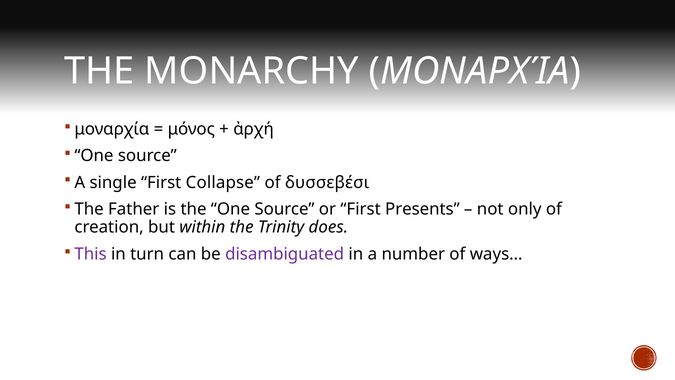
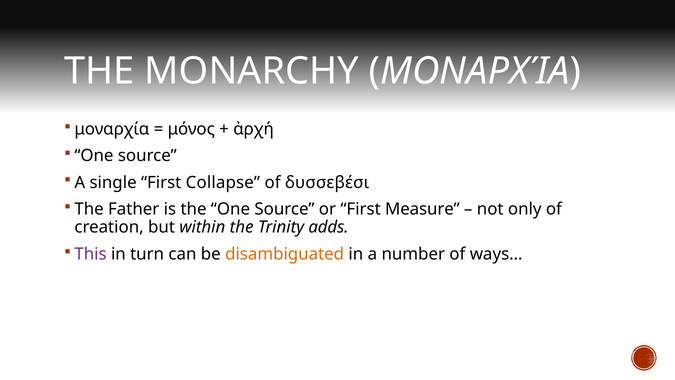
Presents: Presents -> Measure (422, 209)
does: does -> adds (328, 227)
disambiguated colour: purple -> orange (285, 254)
